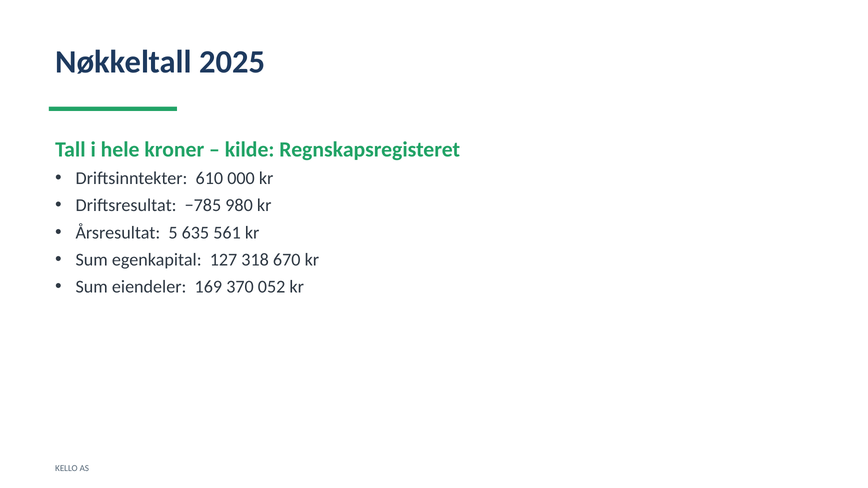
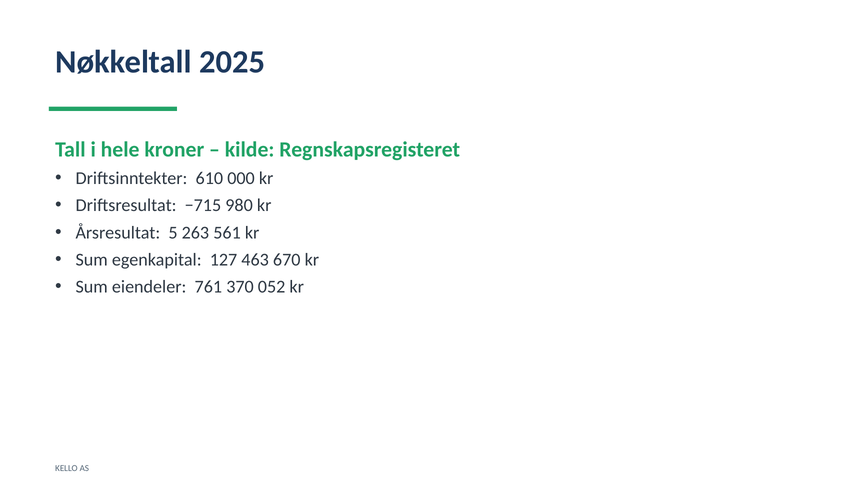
−785: −785 -> −715 (203, 206)
635: 635 -> 263 (195, 233)
318: 318 -> 463 (255, 260)
169: 169 -> 761 (208, 287)
